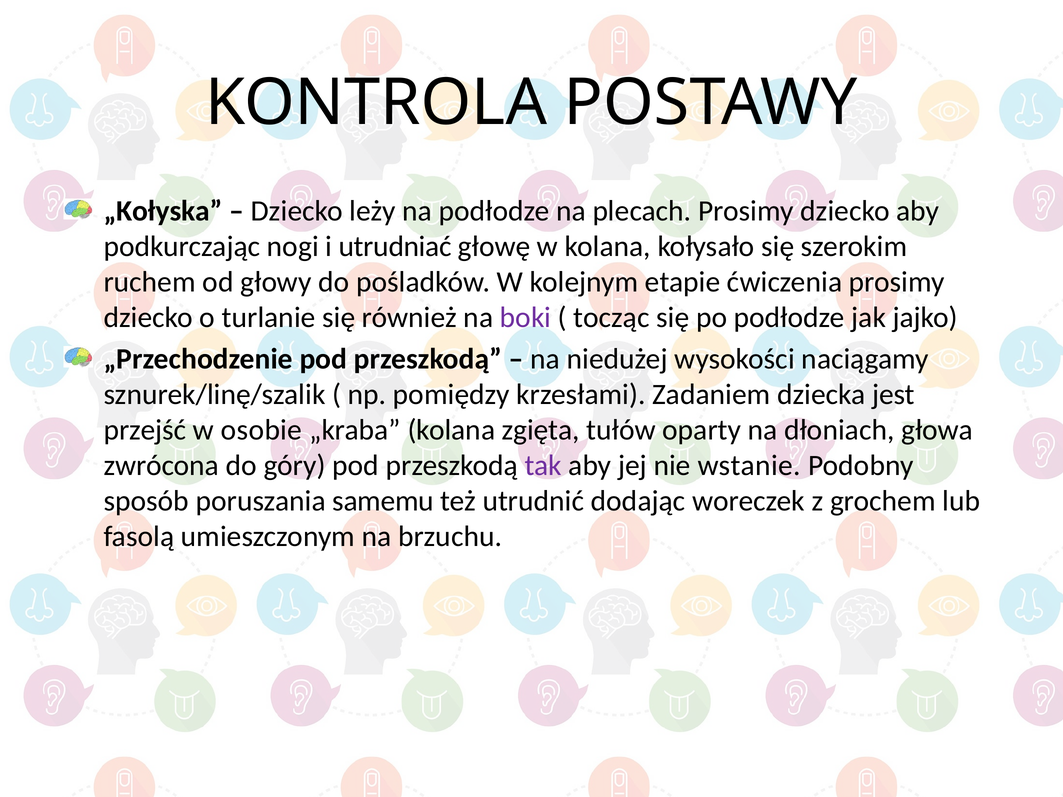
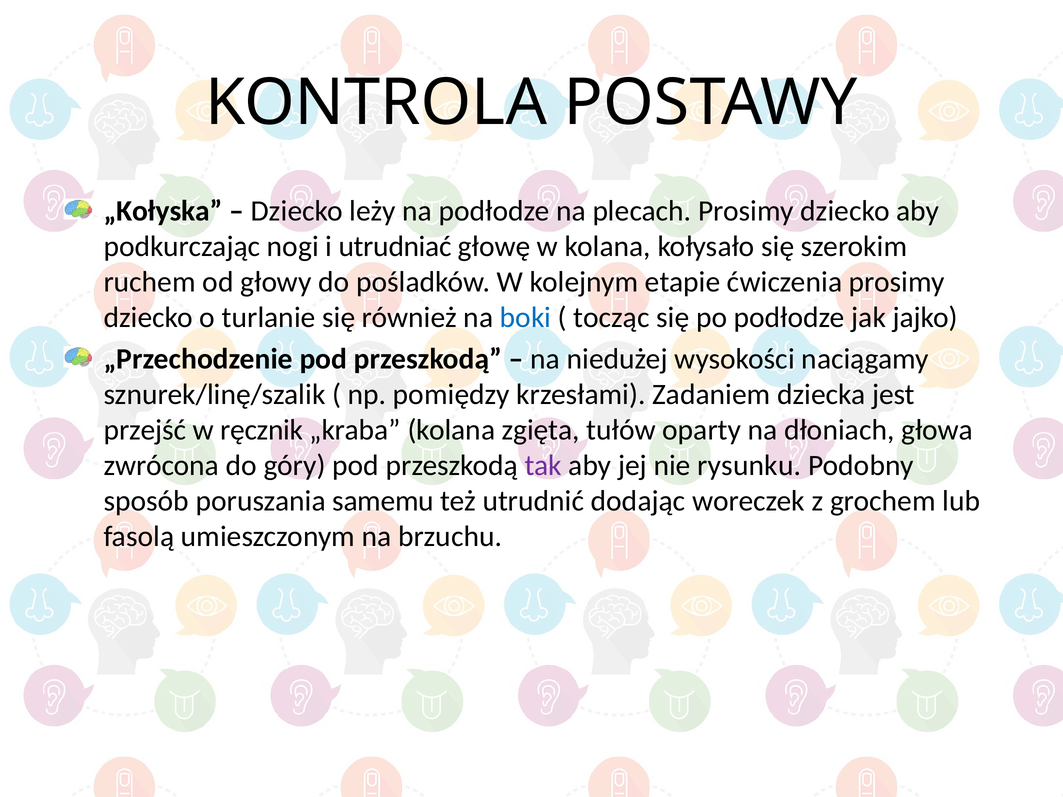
boki colour: purple -> blue (526, 318)
osobie: osobie -> ręcznik (262, 430)
wstanie: wstanie -> rysunku (749, 466)
